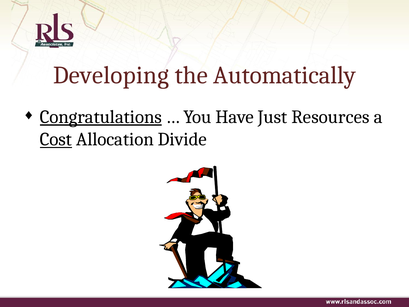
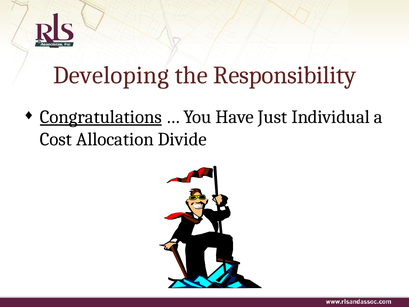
Automatically: Automatically -> Responsibility (285, 75)
Resources: Resources -> Individual (331, 117)
Cost underline: present -> none (56, 139)
